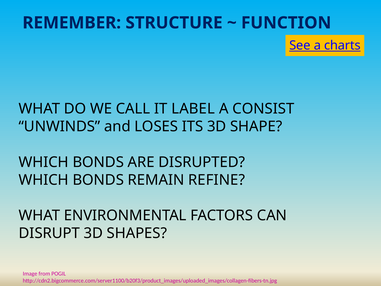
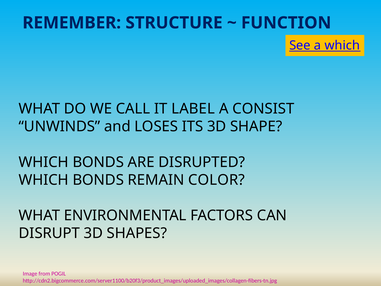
a charts: charts -> which (342, 45)
REFINE: REFINE -> COLOR (217, 180)
